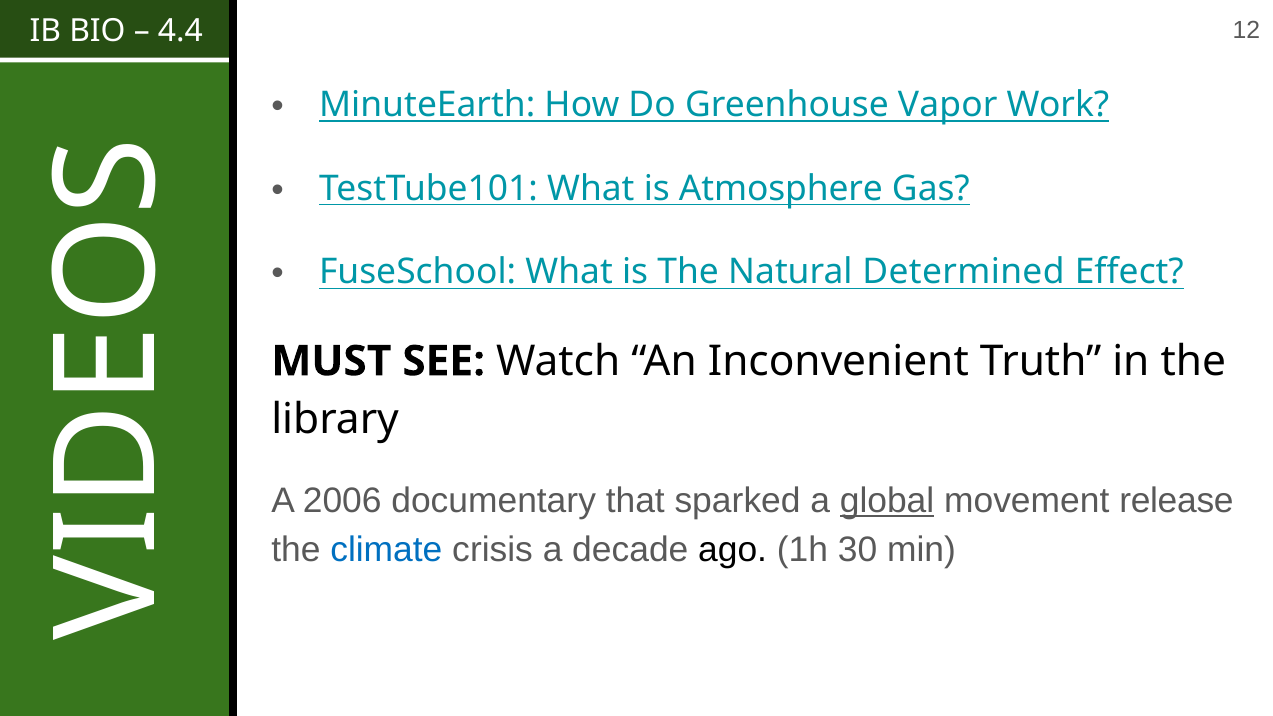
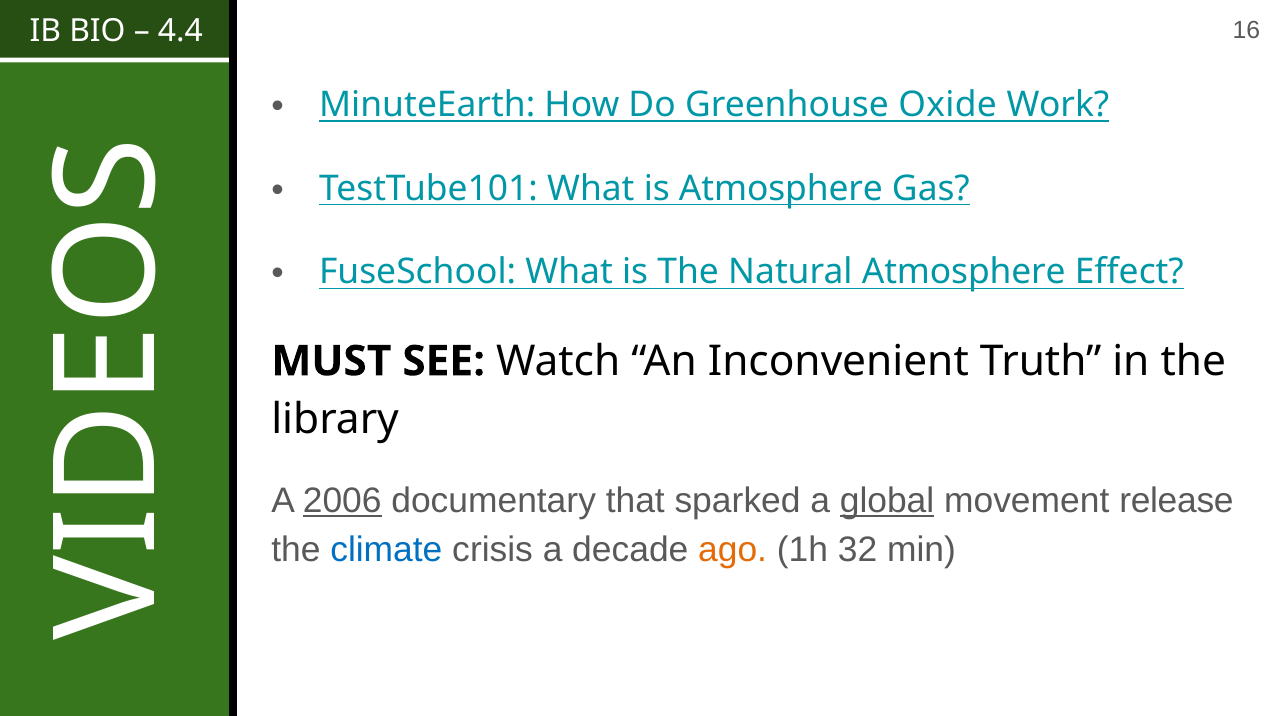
12: 12 -> 16 (1246, 31)
Vapor: Vapor -> Oxide (948, 105)
Natural Determined: Determined -> Atmosphere (964, 272)
2006 underline: none -> present (342, 501)
ago colour: black -> orange (733, 549)
30: 30 -> 32 (858, 549)
